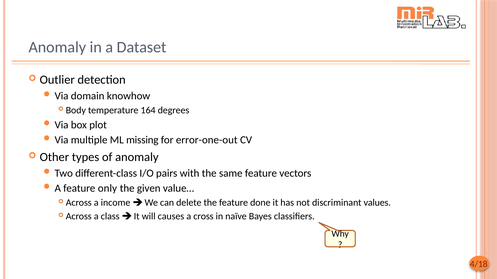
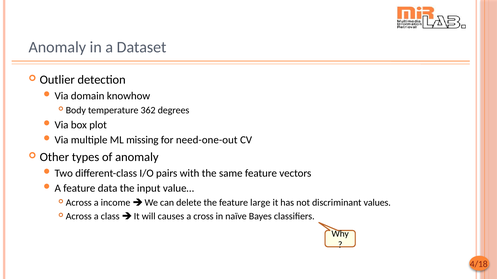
164: 164 -> 362 (148, 110)
error-one-out: error-one-out -> need-one-out (207, 140)
only: only -> data (108, 189)
given: given -> input (149, 189)
done: done -> large (260, 203)
